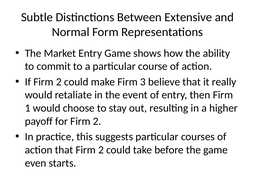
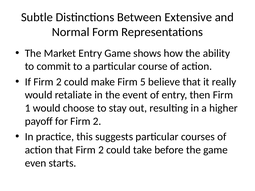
3: 3 -> 5 (143, 82)
